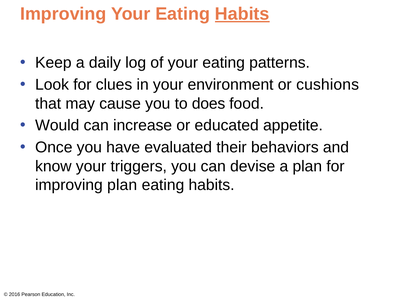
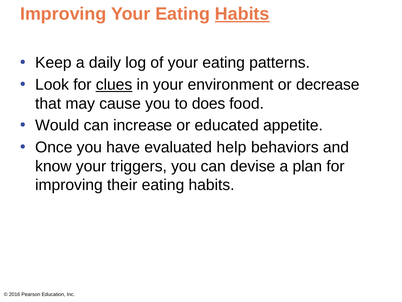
clues underline: none -> present (114, 85)
cushions: cushions -> decrease (328, 85)
their: their -> help (231, 147)
improving plan: plan -> their (122, 185)
